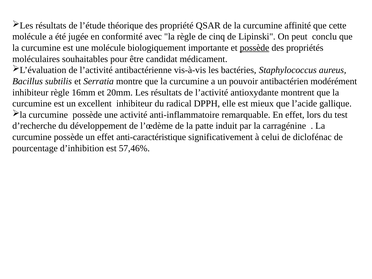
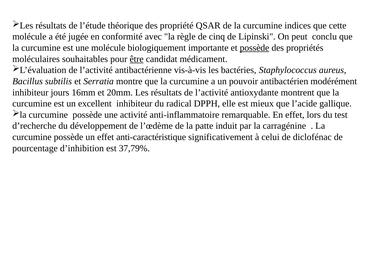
affinité: affinité -> indices (298, 25)
être underline: none -> present (137, 59)
inhibiteur règle: règle -> jours (60, 92)
57,46%: 57,46% -> 37,79% (134, 148)
